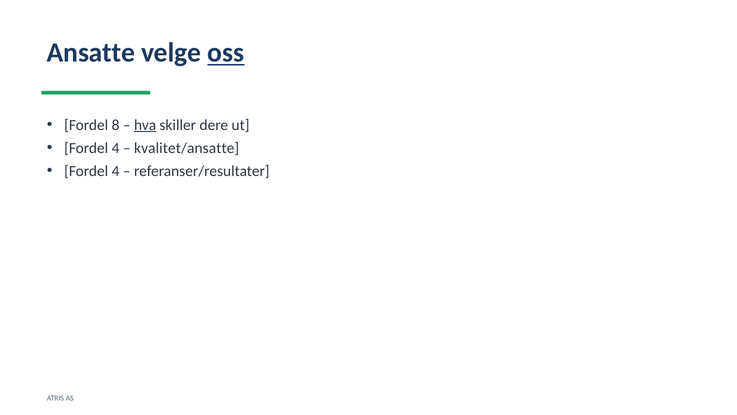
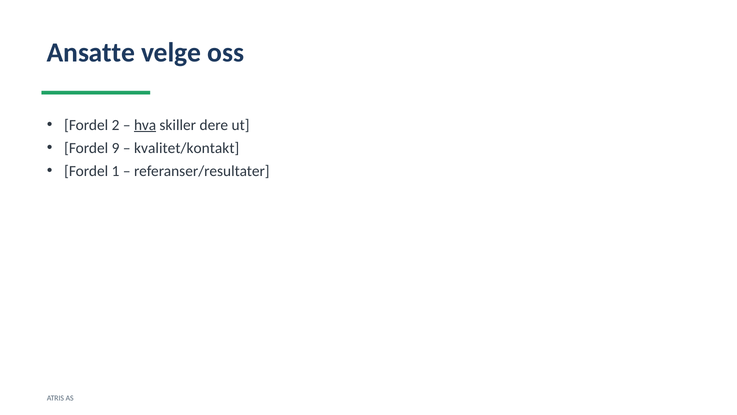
oss underline: present -> none (226, 53)
8: 8 -> 2 (116, 125)
4: 4 -> 9 (116, 148)
kvalitet/ansatte: kvalitet/ansatte -> kvalitet/kontakt (187, 148)
4: 4 -> 1 (116, 171)
